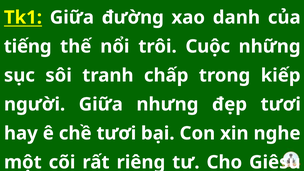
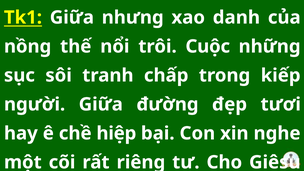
đường: đường -> nhưng (133, 17)
tiếng: tiếng -> nồng (28, 46)
nhưng: nhưng -> đường (167, 104)
chề tươi: tươi -> hiệp (116, 133)
